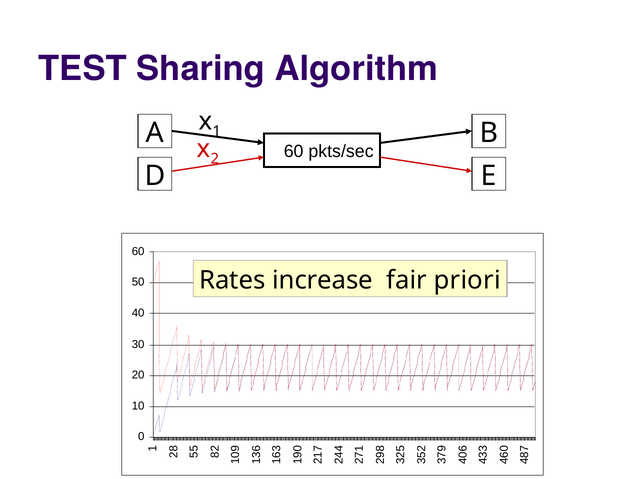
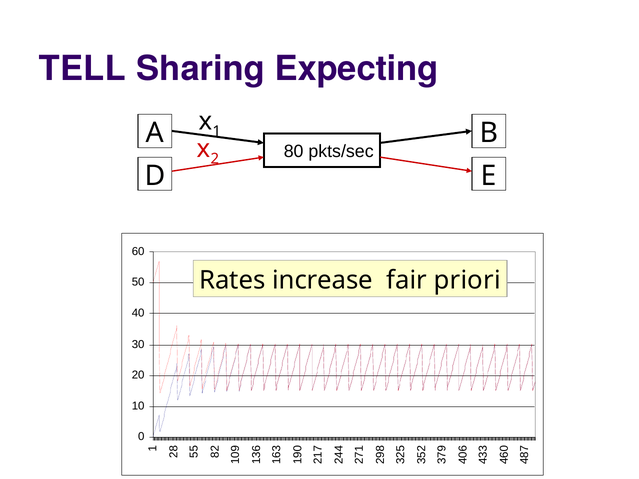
TEST: TEST -> TELL (82, 69)
Algorithm: Algorithm -> Expecting (356, 69)
A 60: 60 -> 80 (294, 152)
